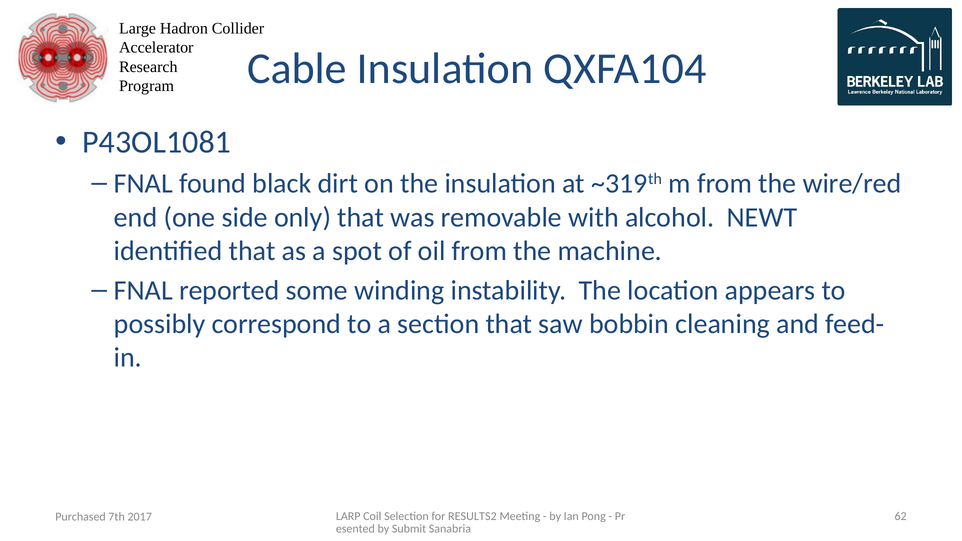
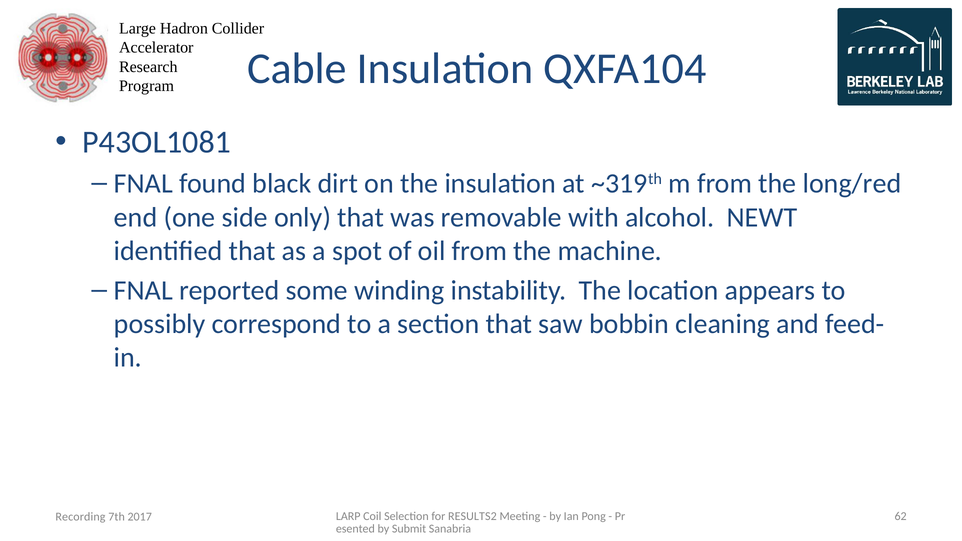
wire/red: wire/red -> long/red (852, 184)
Purchased: Purchased -> Recording (80, 517)
